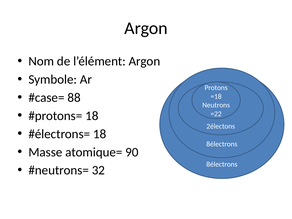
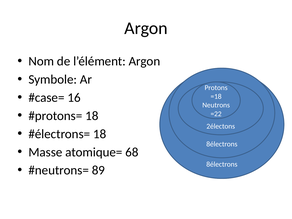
88: 88 -> 16 (74, 98)
90: 90 -> 68 (132, 152)
32: 32 -> 89 (98, 170)
